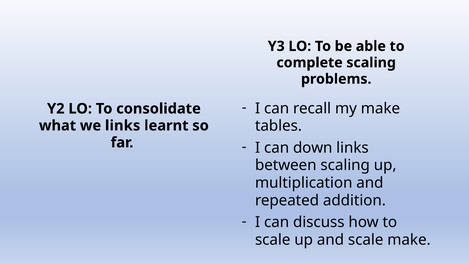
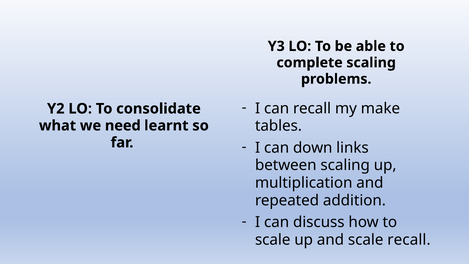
we links: links -> need (123, 126)
scale make: make -> recall (409, 240)
